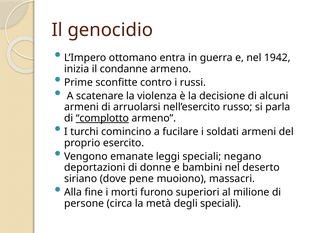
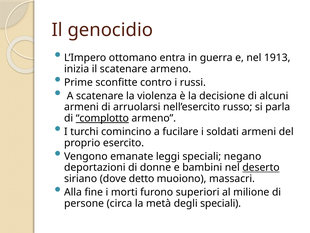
1942: 1942 -> 1913 (277, 58)
il condanne: condanne -> scatenare (124, 69)
deserto underline: none -> present (261, 167)
pene: pene -> detto (142, 178)
